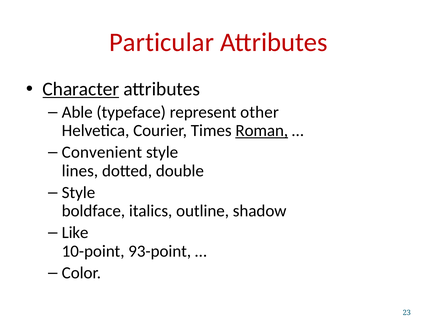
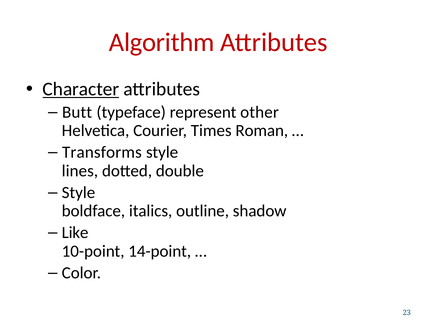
Particular: Particular -> Algorithm (162, 42)
Able: Able -> Butt (77, 112)
Roman underline: present -> none (262, 130)
Convenient: Convenient -> Transforms (102, 152)
93-point: 93-point -> 14-point (160, 251)
